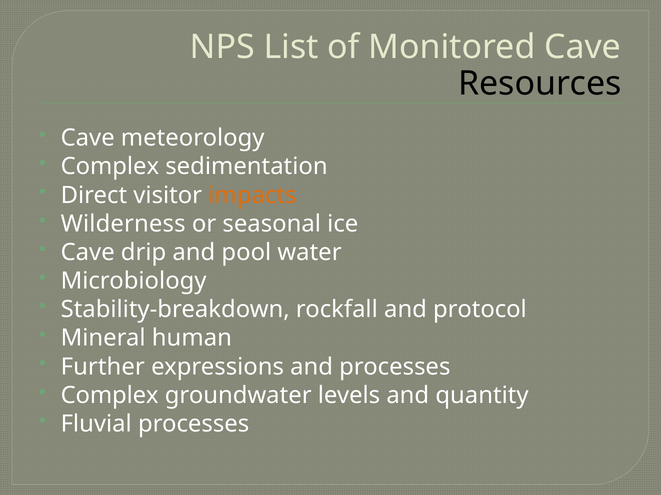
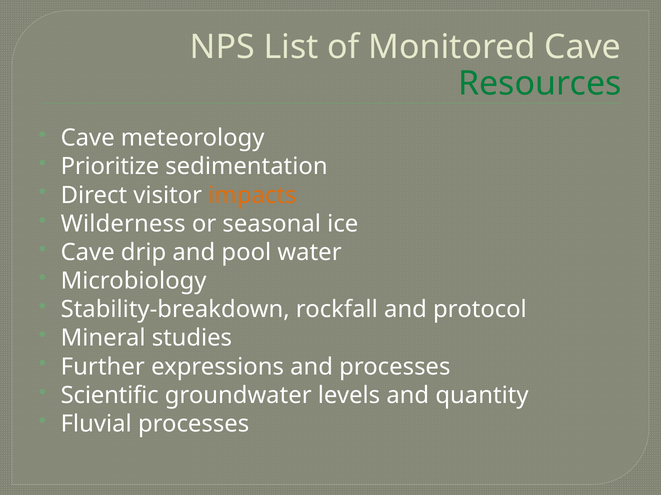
Resources colour: black -> green (540, 84)
Complex: Complex -> Prioritize (110, 167)
human: human -> studies (192, 339)
Complex: Complex -> Scientific (110, 396)
